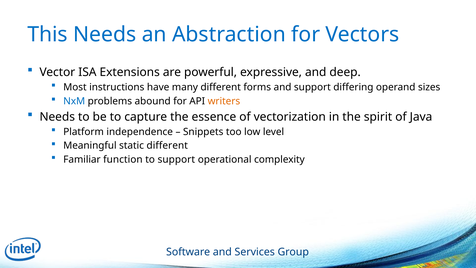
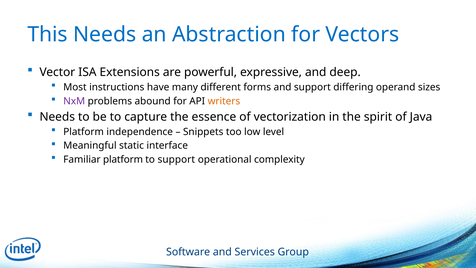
NxM colour: blue -> purple (74, 101)
static different: different -> interface (167, 146)
Familiar function: function -> platform (123, 159)
